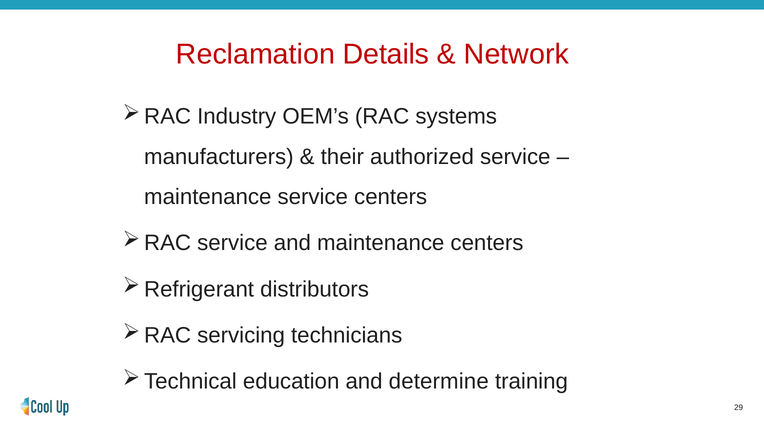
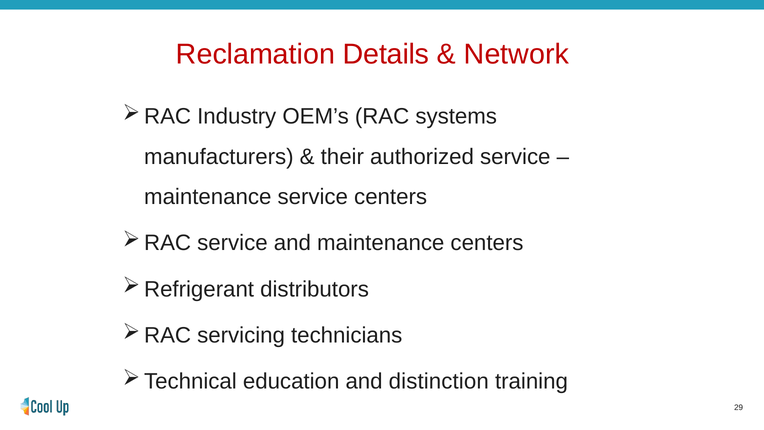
determine: determine -> distinction (439, 381)
